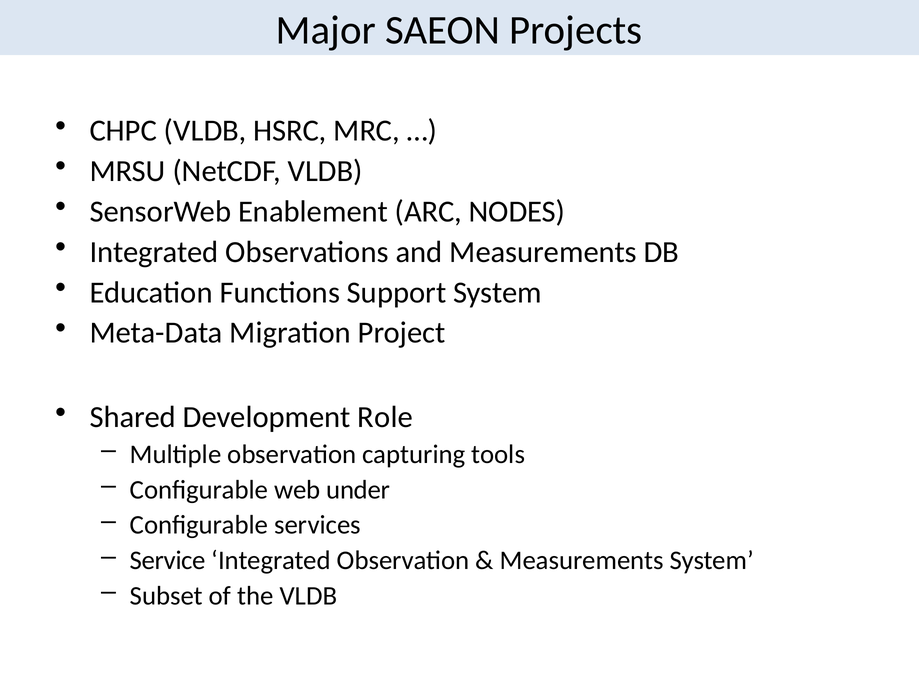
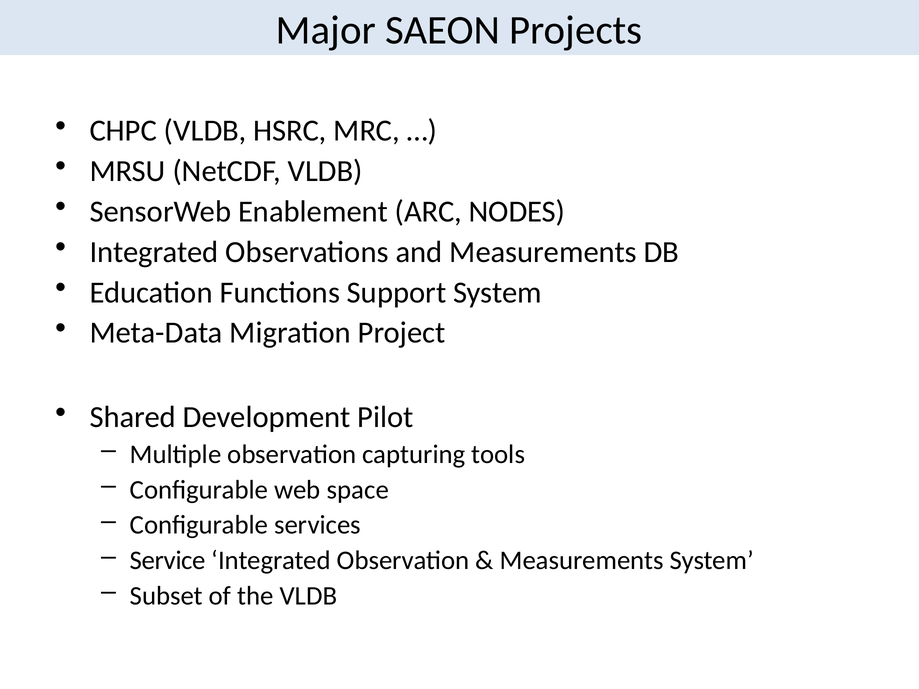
Role: Role -> Pilot (385, 418)
under: under -> space (358, 490)
